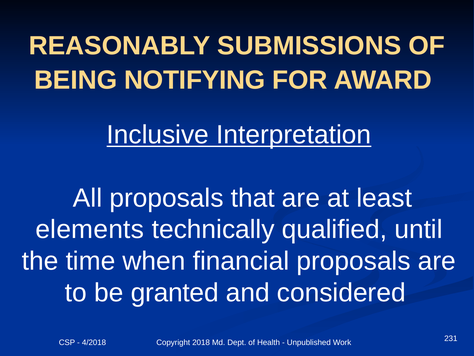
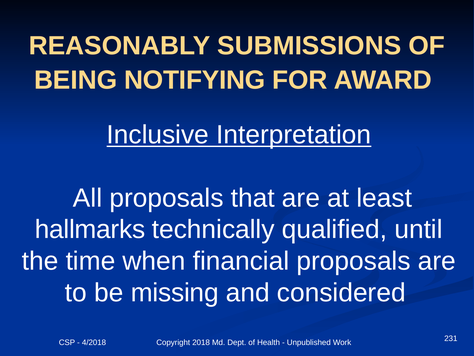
elements: elements -> hallmarks (90, 229)
granted: granted -> missing (175, 292)
